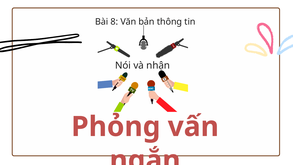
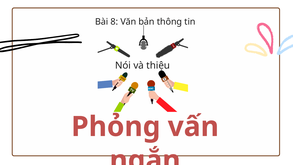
nhận: nhận -> thiệu (158, 65)
